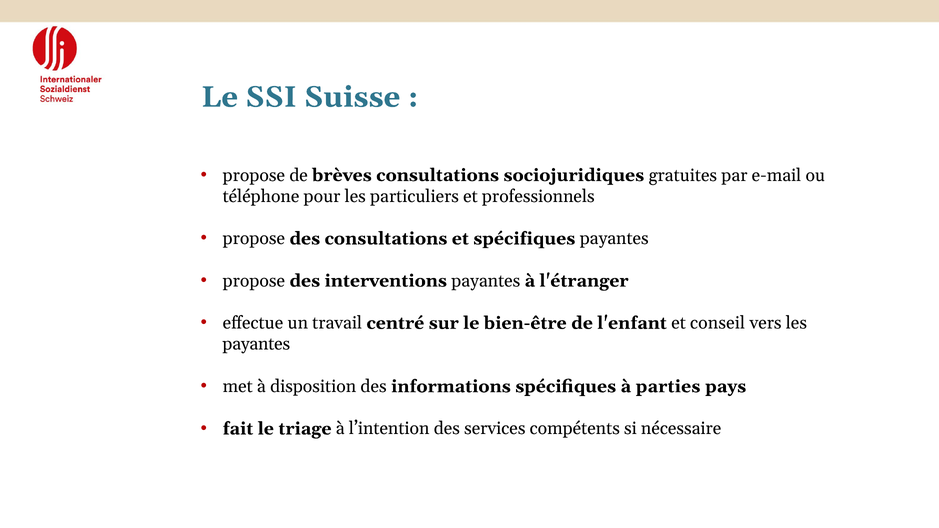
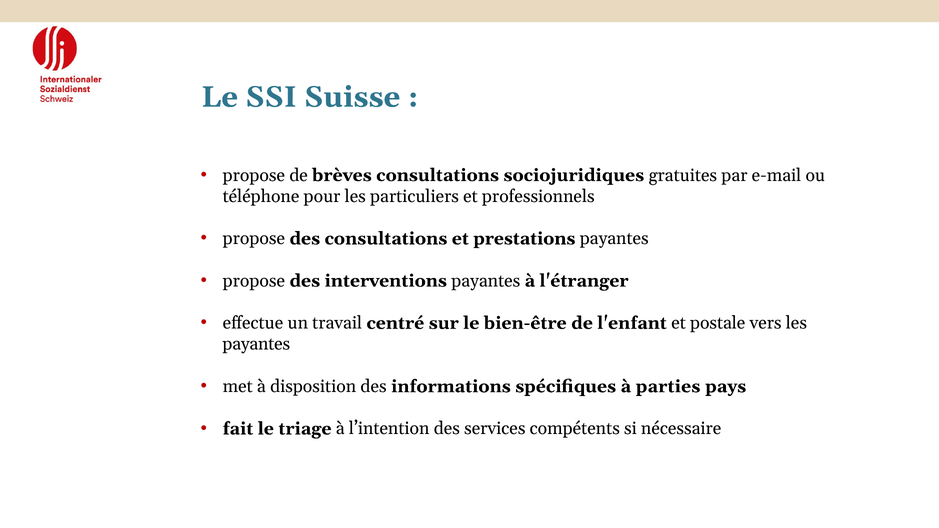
et spécifiques: spécifiques -> prestations (524, 239)
conseil: conseil -> postale (718, 323)
